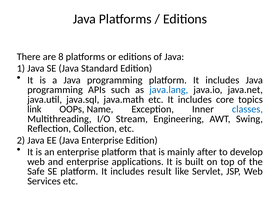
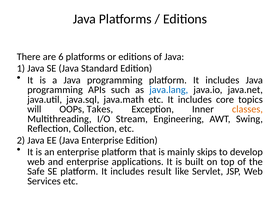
8: 8 -> 6 (61, 57)
link: link -> will (34, 109)
Name: Name -> Takes (100, 109)
classes colour: blue -> orange (247, 109)
after: after -> skips (207, 152)
